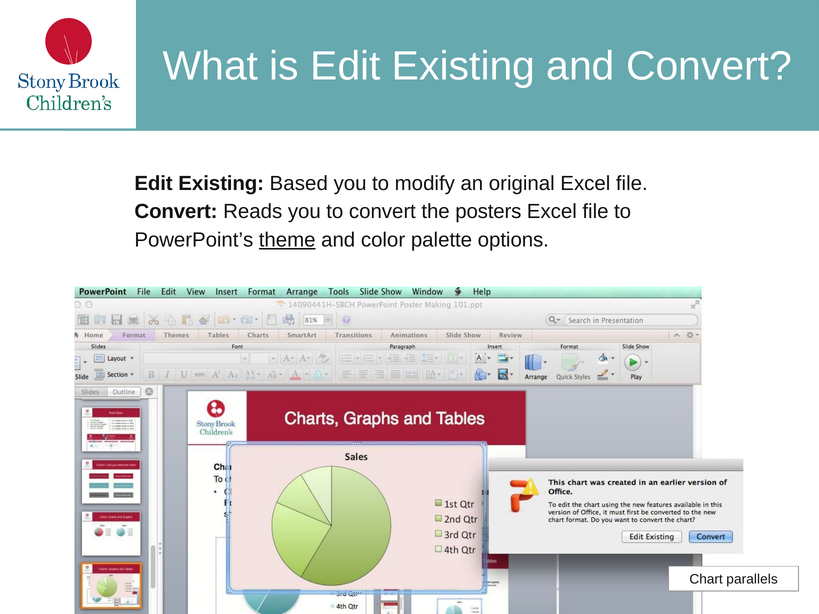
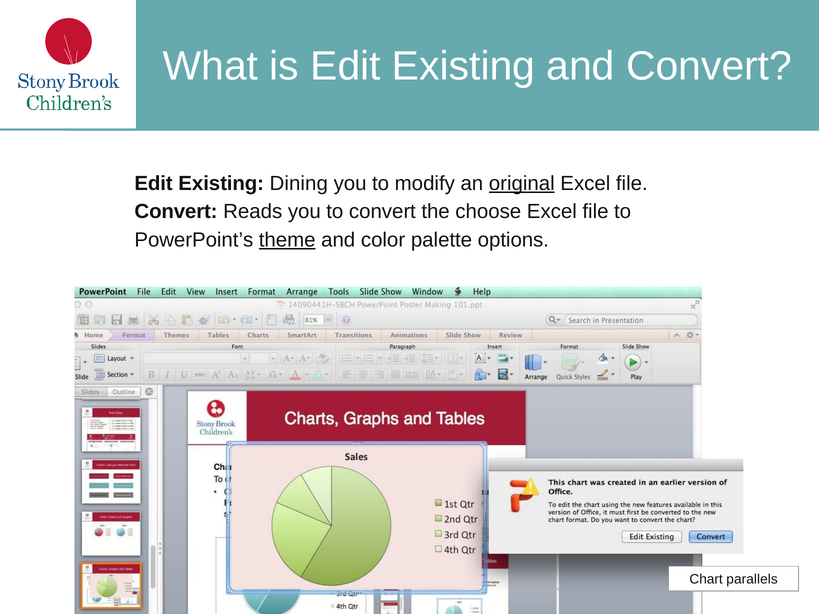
Based: Based -> Dining (299, 183)
original underline: none -> present (522, 183)
posters: posters -> choose (488, 212)
